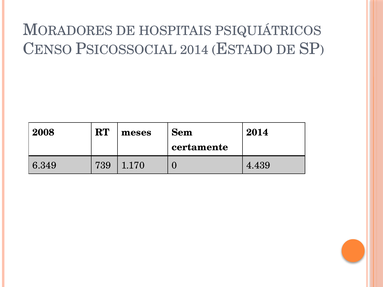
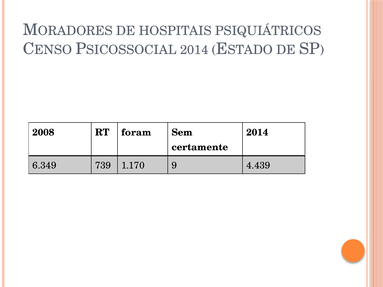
meses: meses -> foram (136, 133)
0: 0 -> 9 (174, 166)
